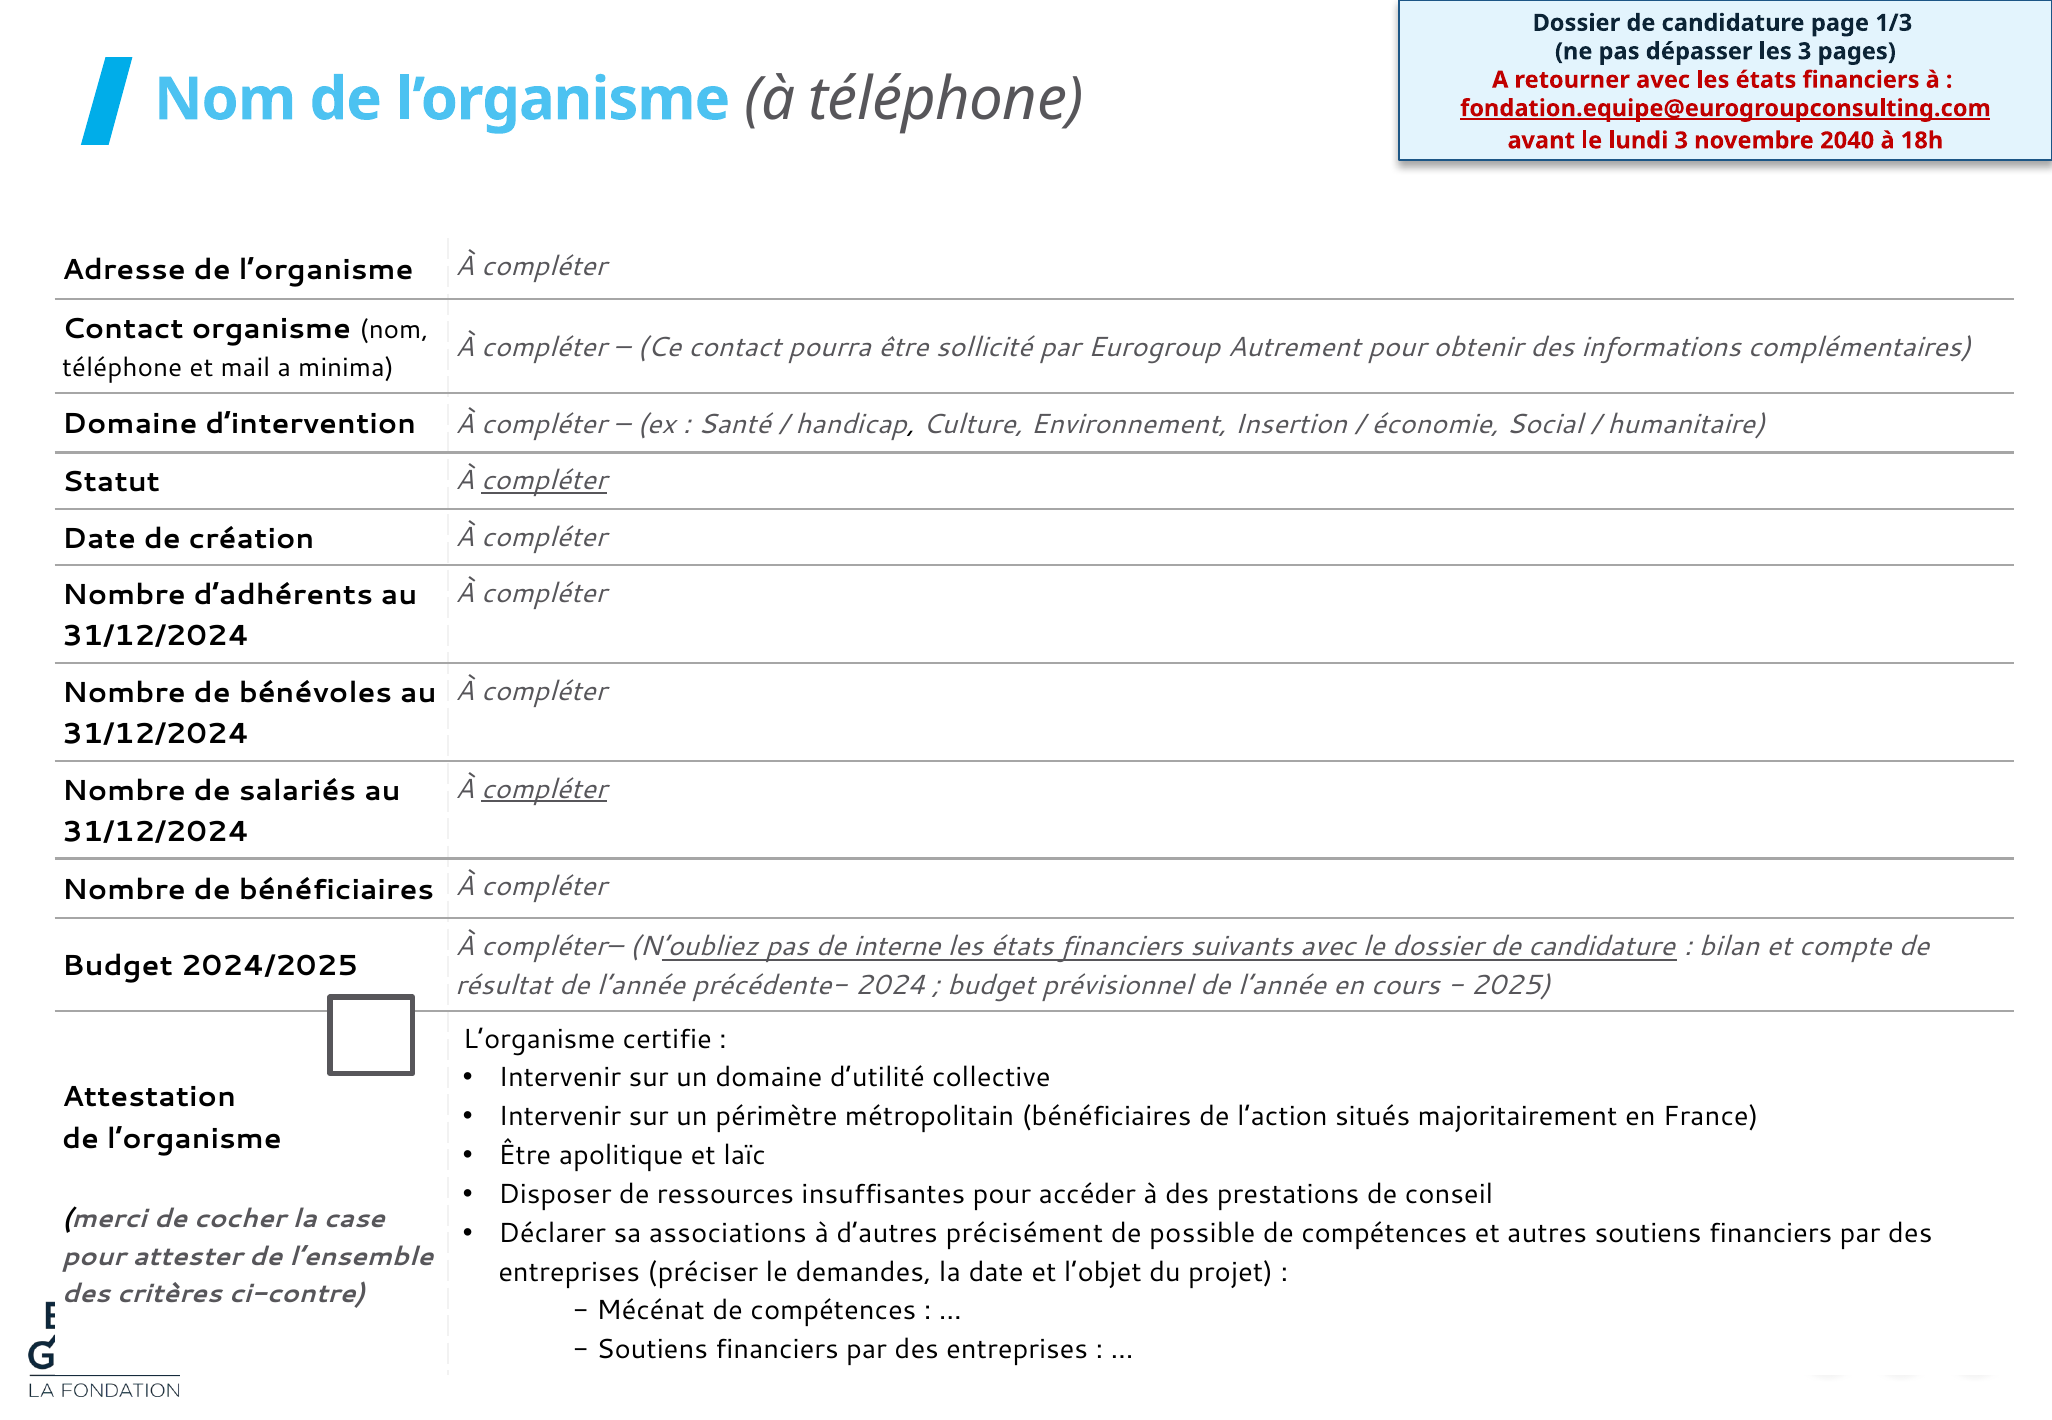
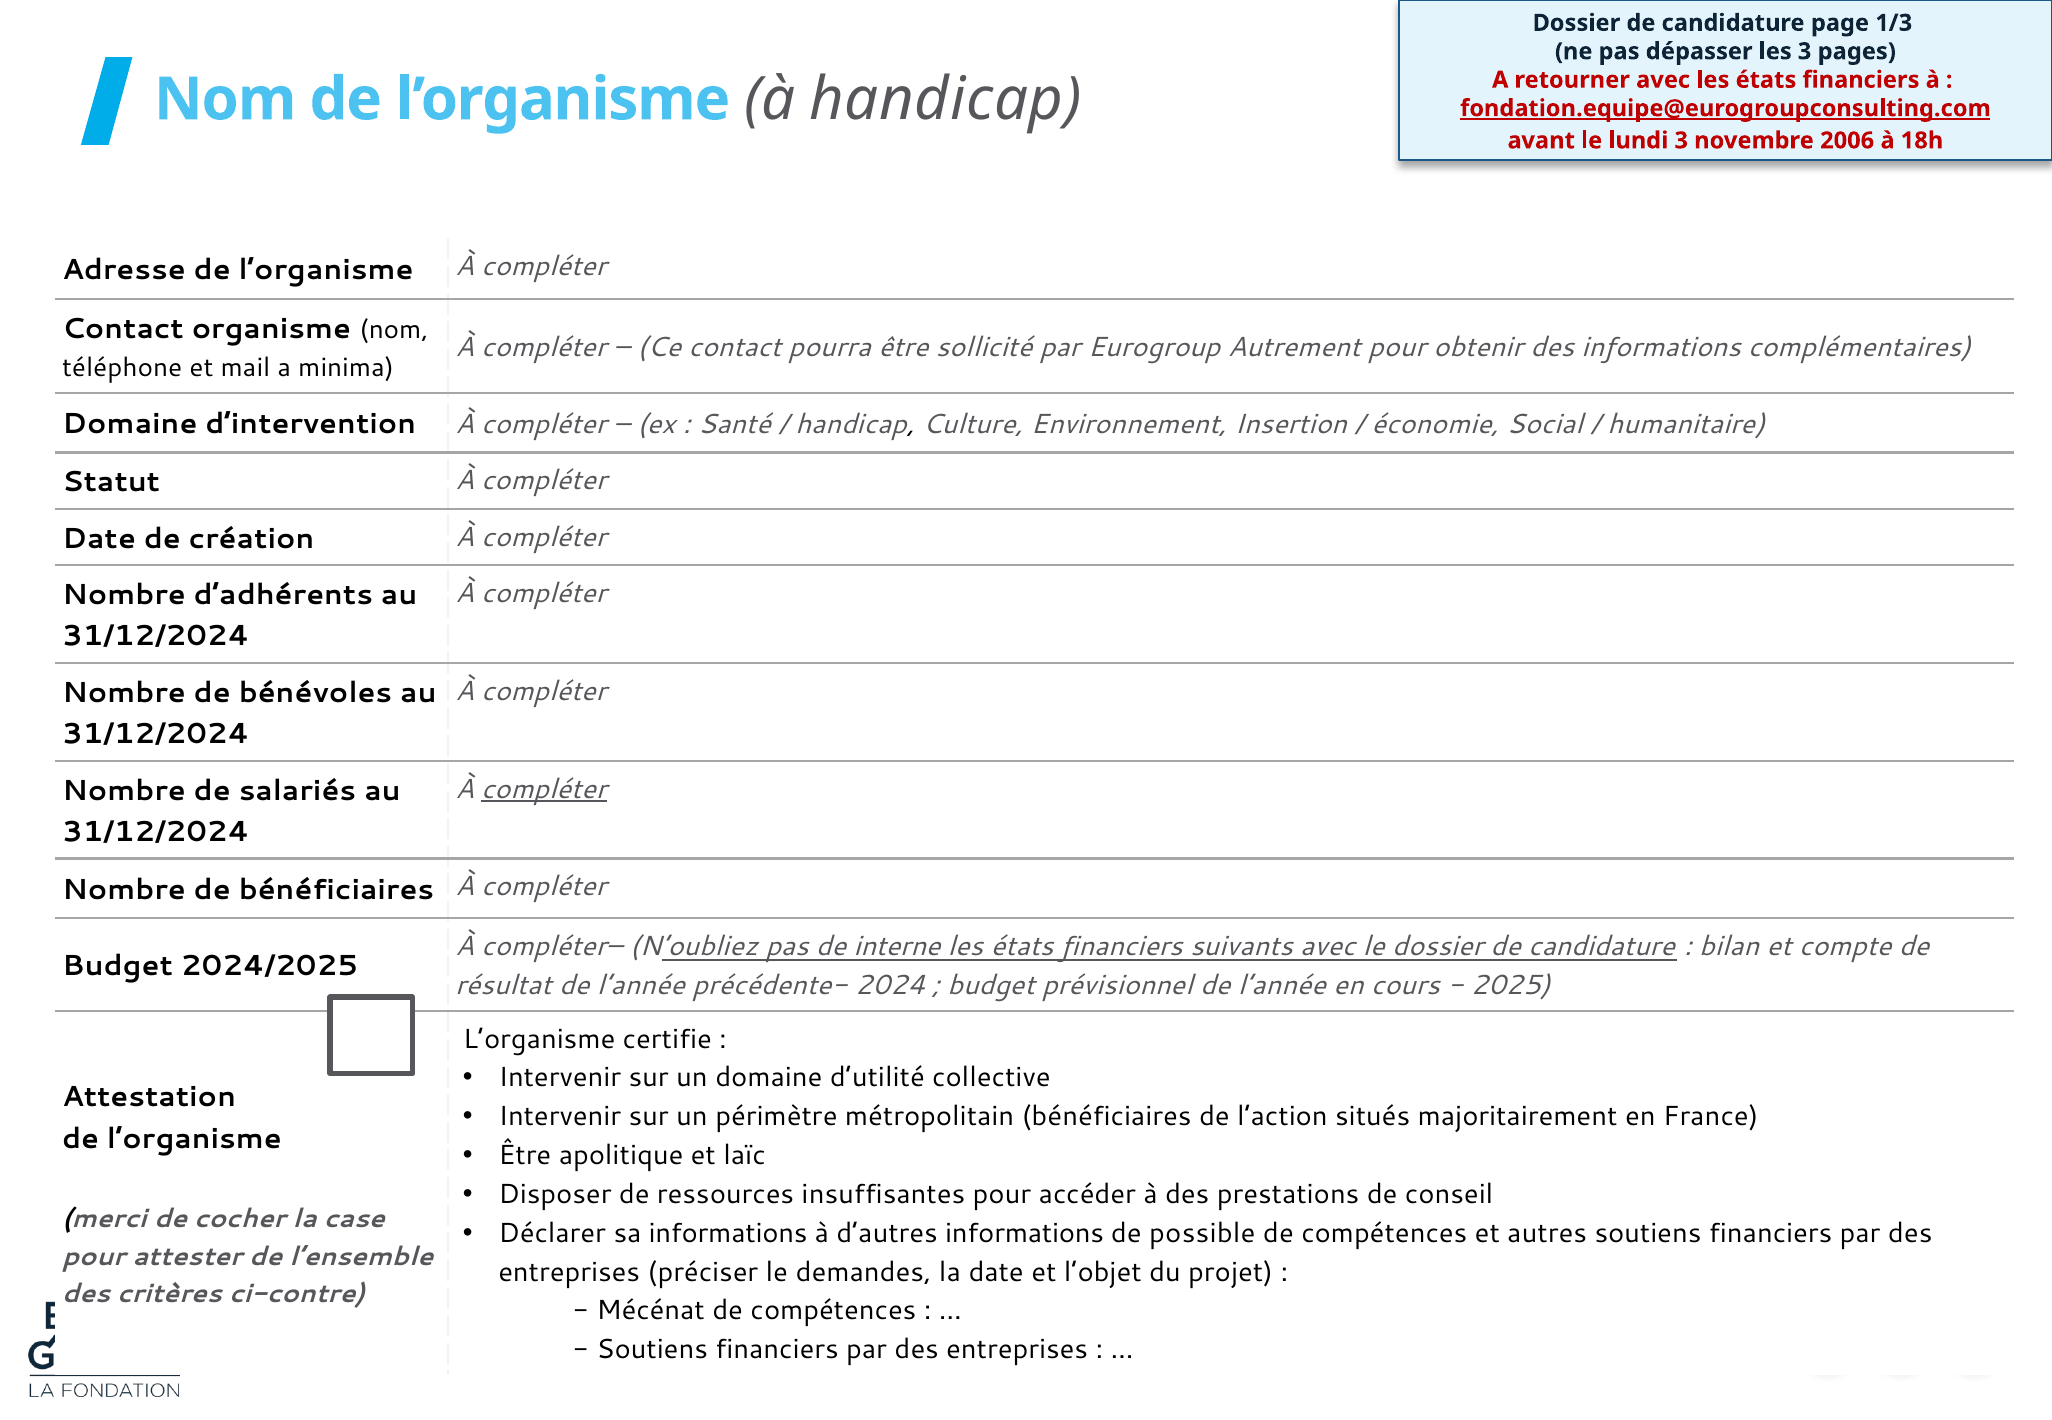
à téléphone: téléphone -> handicap (946, 100)
2040: 2040 -> 2006 (1847, 141)
compléter underline: present -> none (544, 481)
sa associations: associations -> informations (728, 1234)
d’autres précisément: précisément -> informations (1025, 1234)
